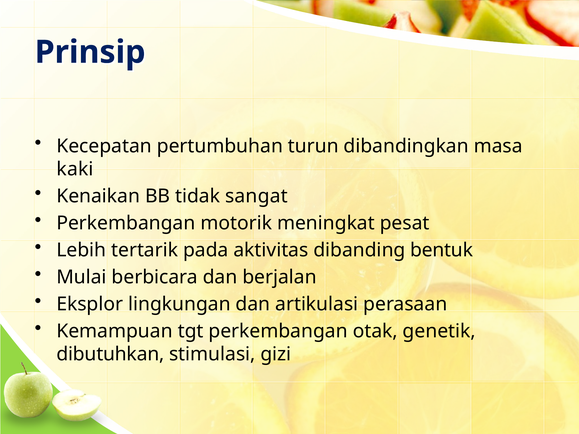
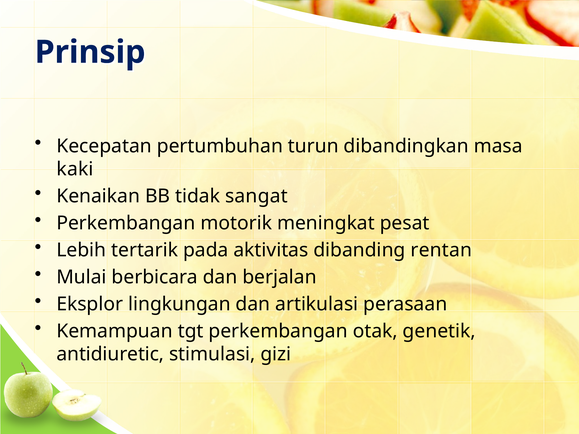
bentuk: bentuk -> rentan (441, 250)
dibutuhkan: dibutuhkan -> antidiuretic (110, 355)
